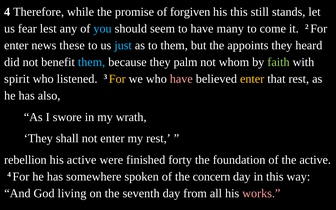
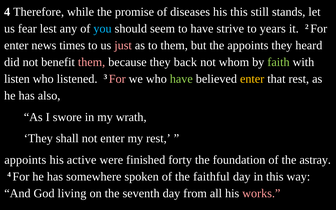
forgiven: forgiven -> diseases (190, 12)
many: many -> strive (230, 29)
come: come -> years (273, 29)
these: these -> times (72, 45)
just colour: light blue -> pink (123, 45)
them colour: light blue -> pink (92, 62)
palm: palm -> back (185, 62)
spirit: spirit -> listen (17, 79)
For colour: yellow -> pink (117, 79)
have colour: pink -> light green (181, 79)
rebellion: rebellion -> appoints (25, 160)
the active: active -> astray (315, 160)
concern: concern -> faithful (211, 177)
